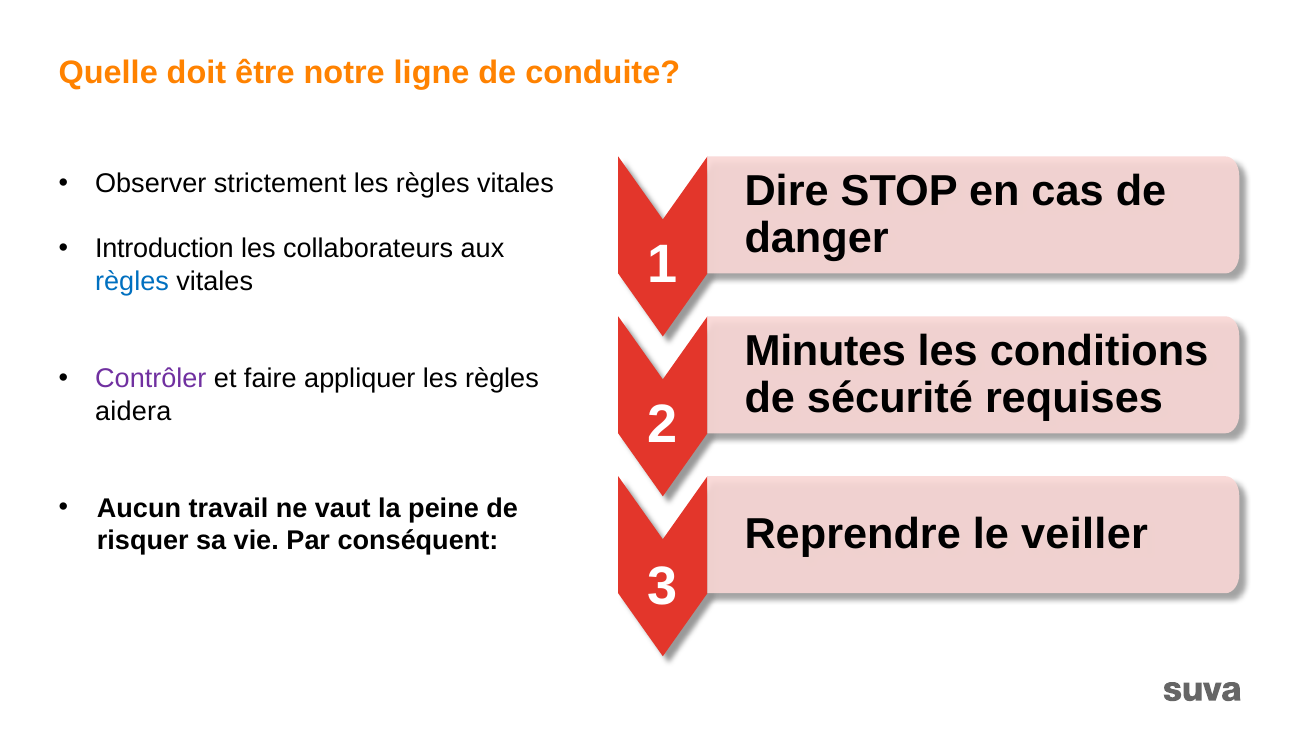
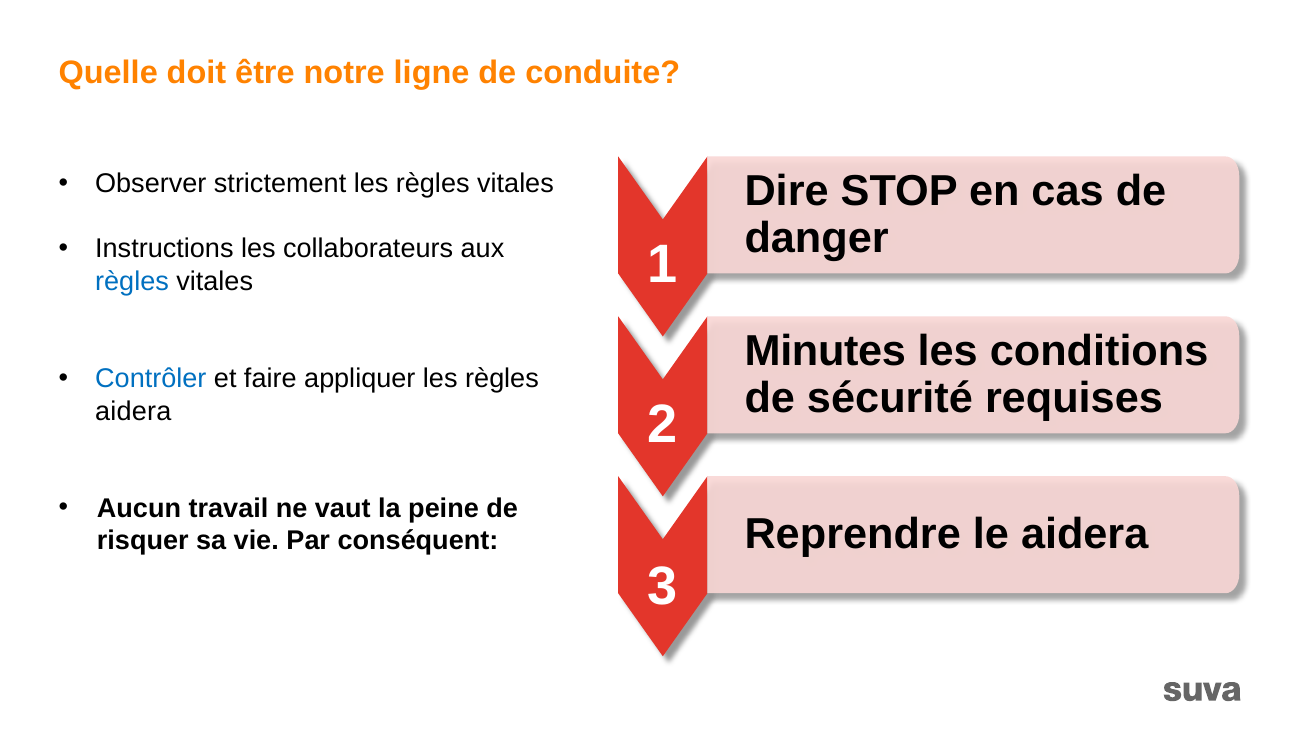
Introduction: Introduction -> Instructions (164, 249)
Contrôler colour: purple -> blue (151, 379)
le veiller: veiller -> aidera (1085, 535)
